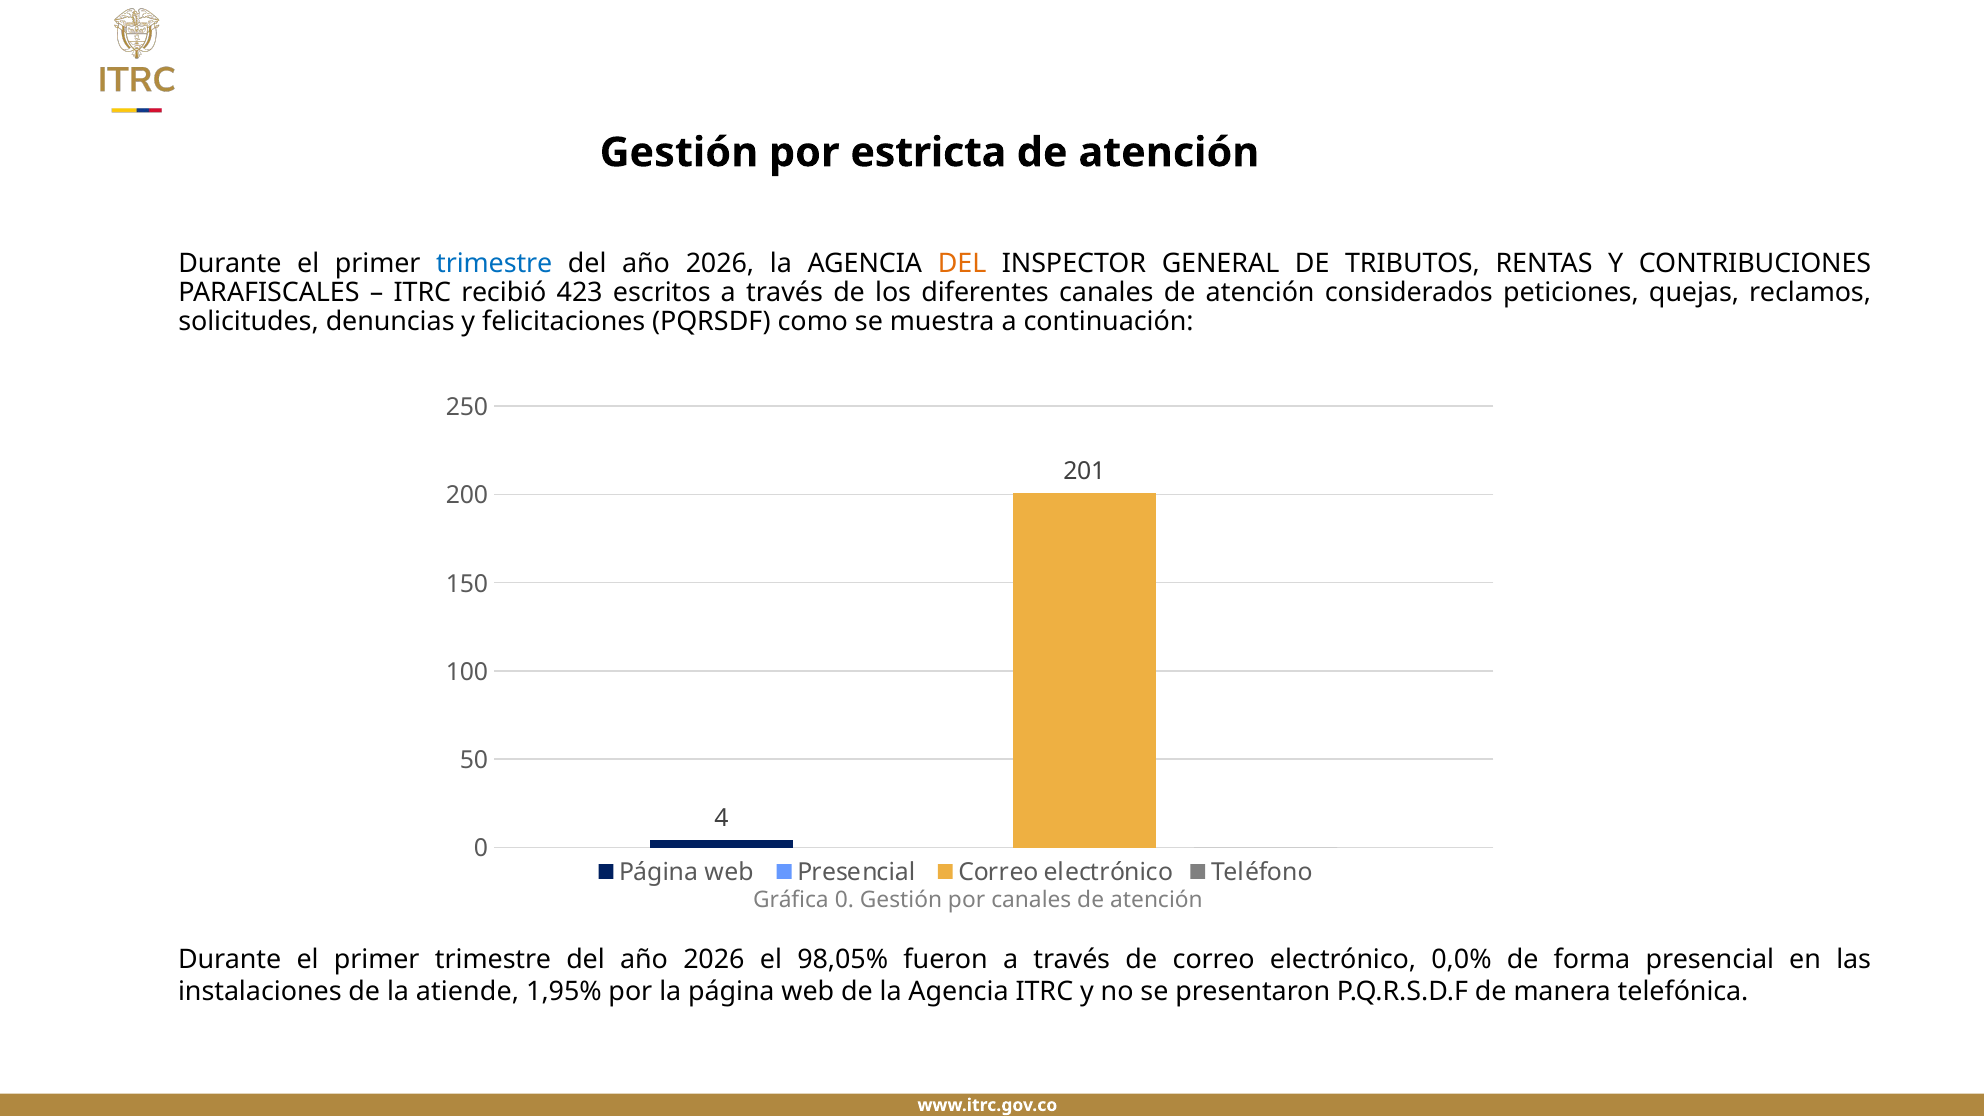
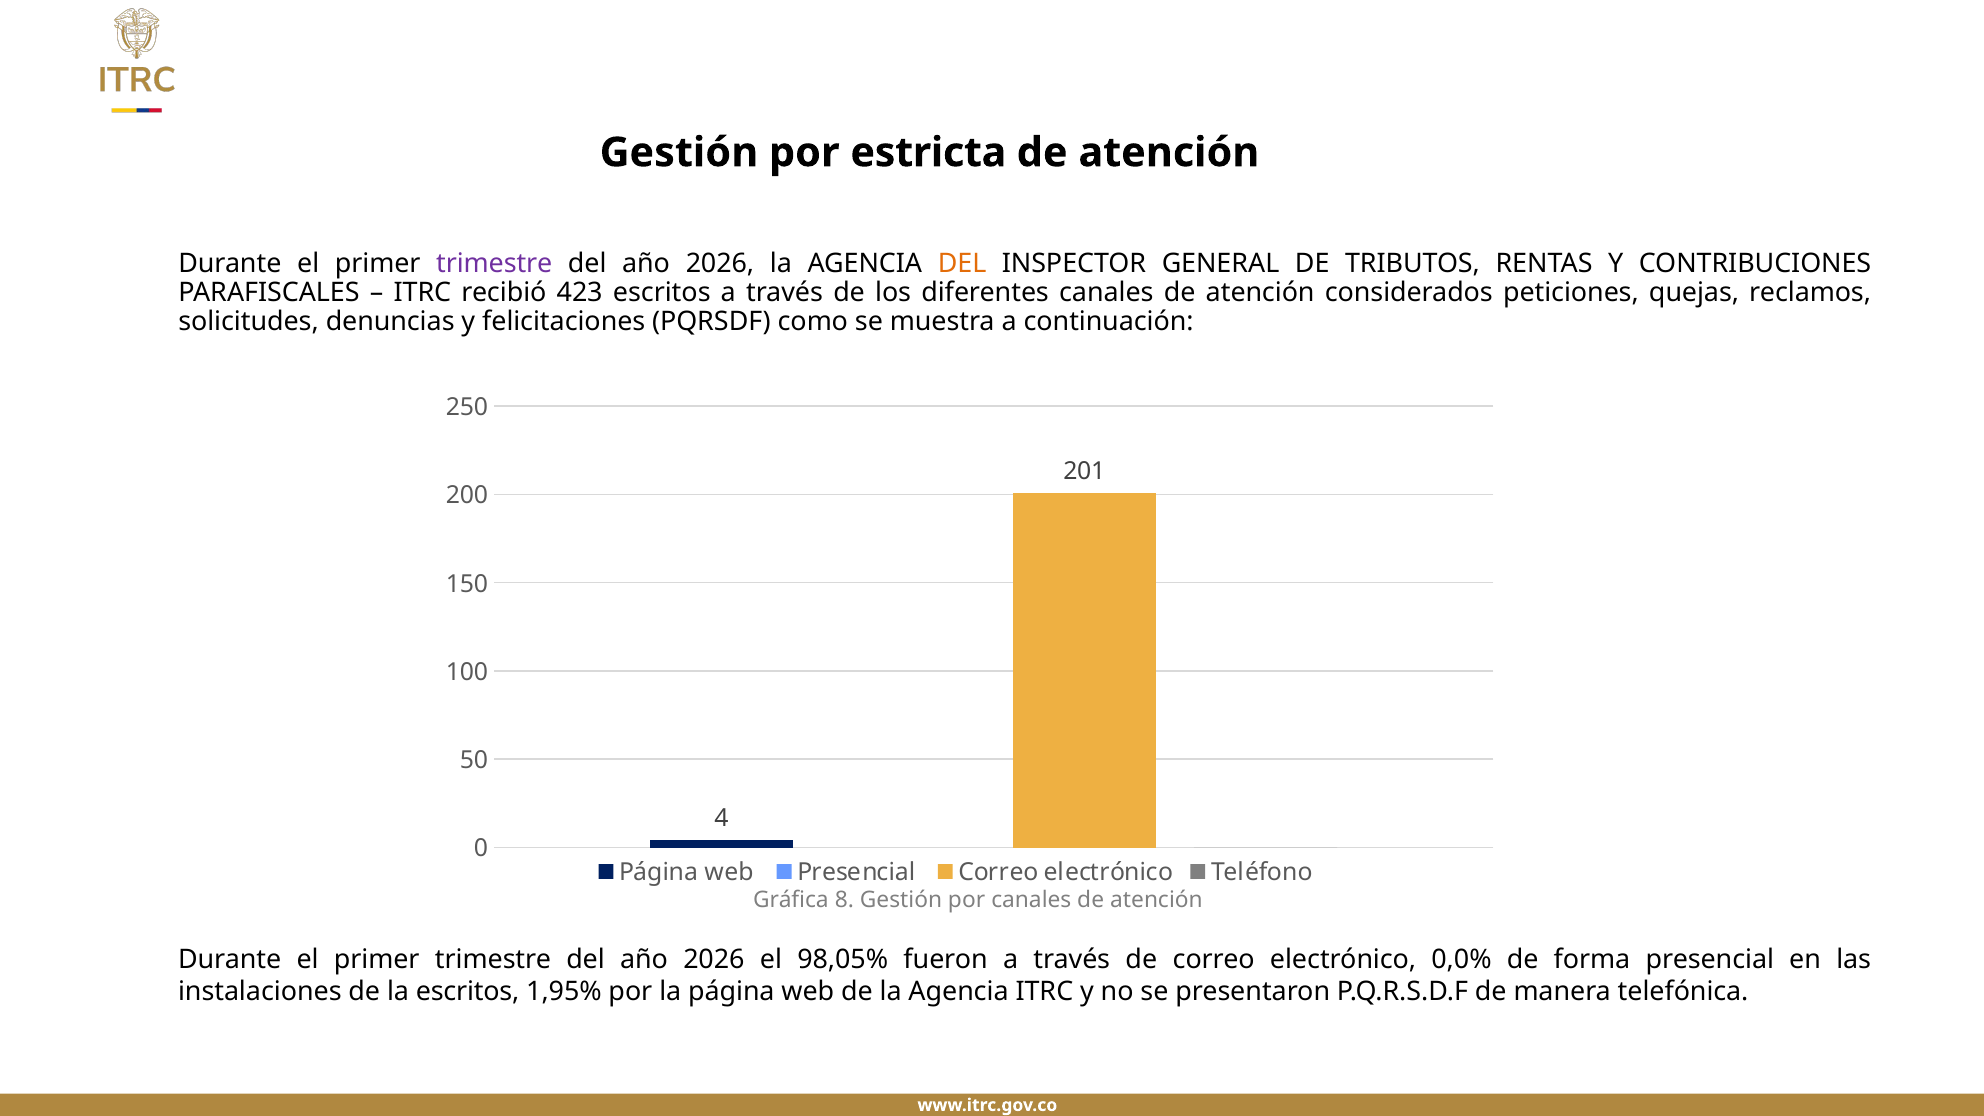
trimestre colour: blue -> purple (494, 264)
Gráfica 0: 0 -> 8 (844, 900)
la atiende: atiende -> escritos (468, 991)
